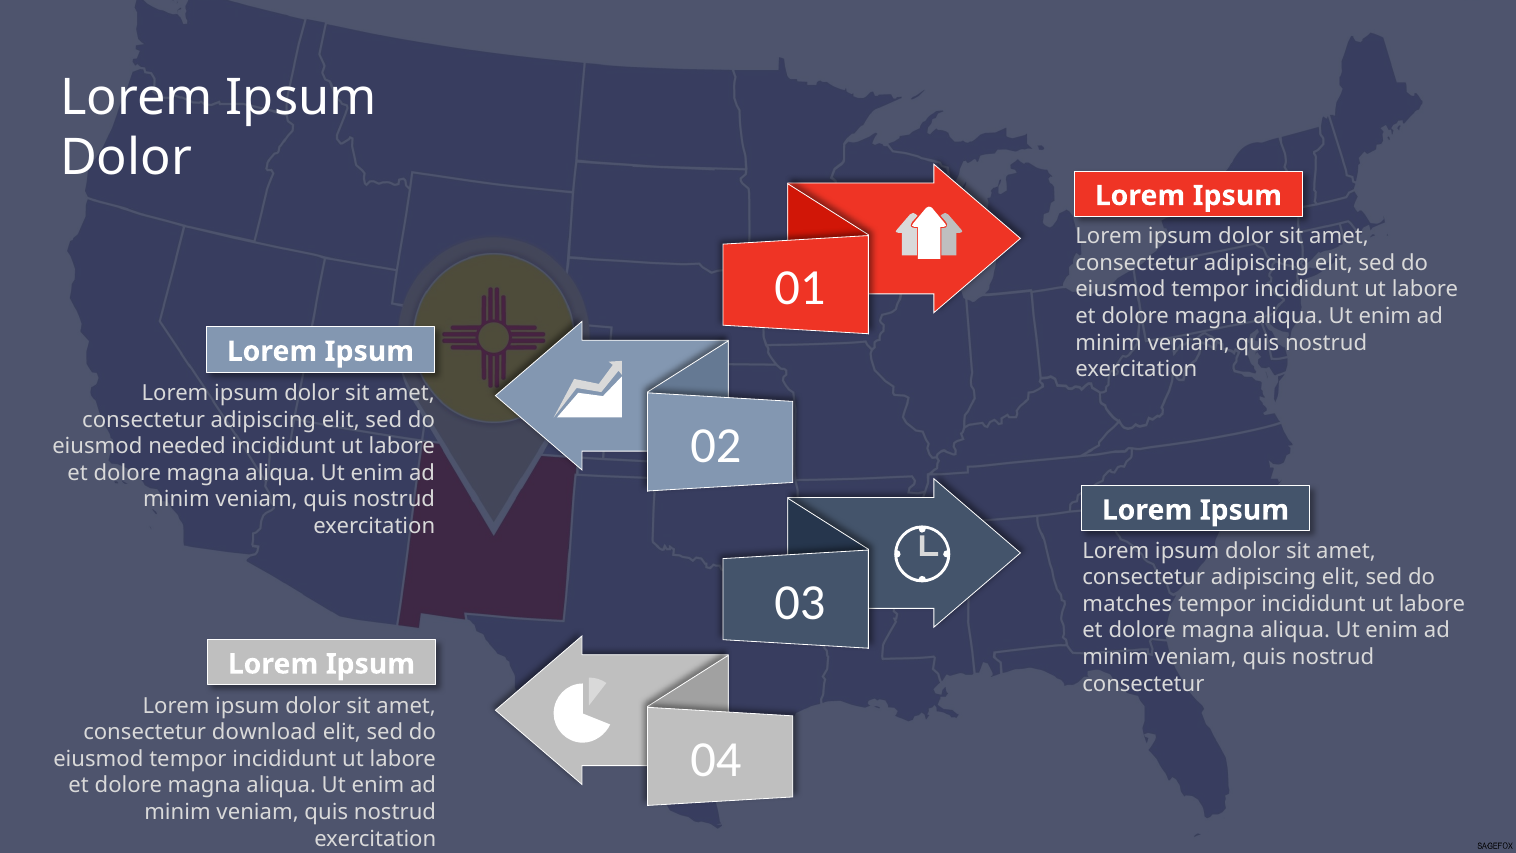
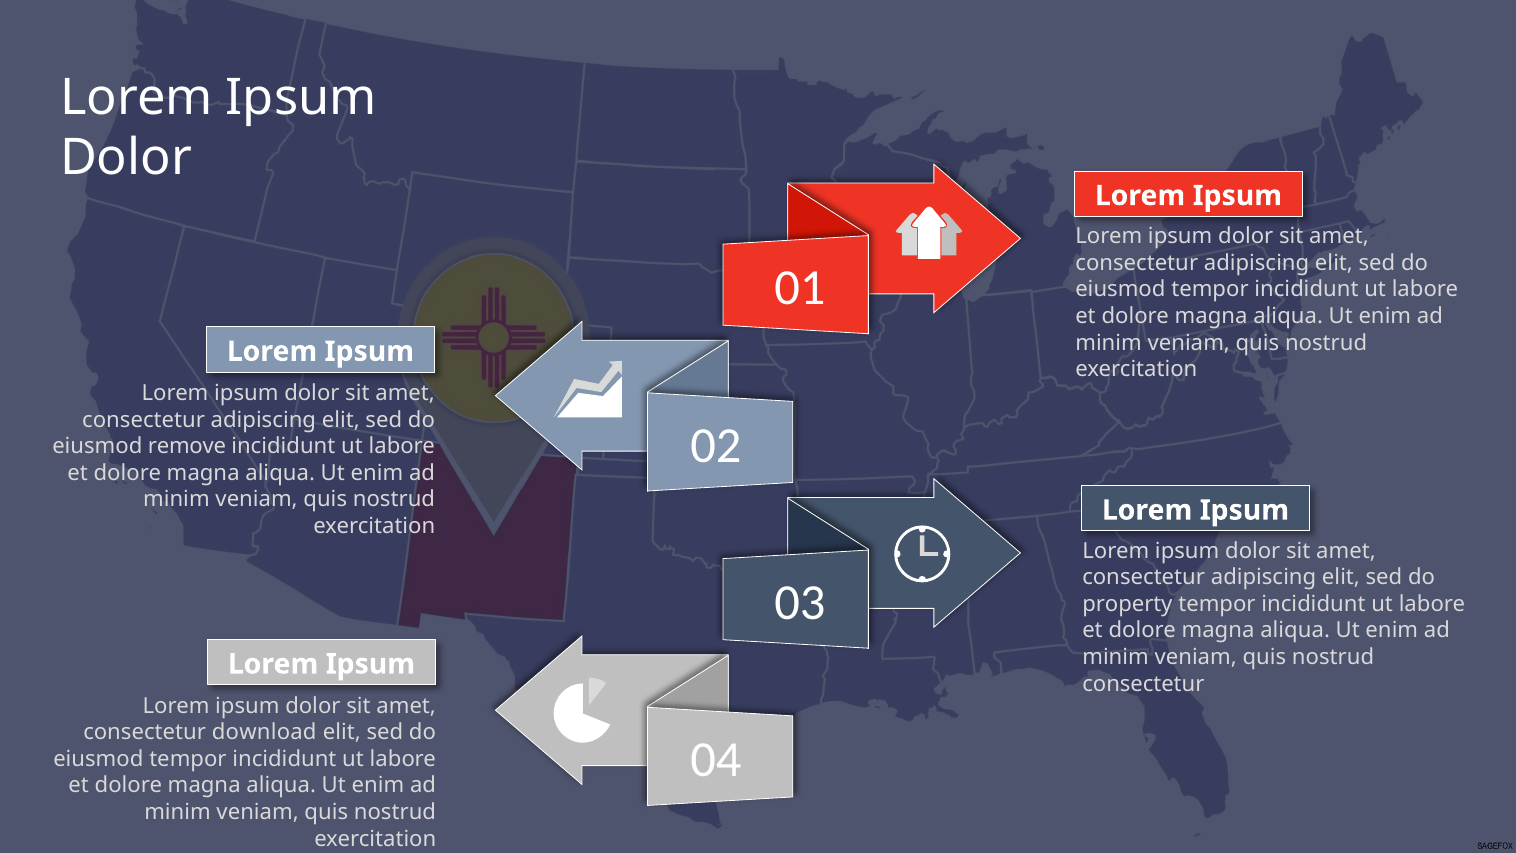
needed: needed -> remove (187, 446)
matches: matches -> property (1127, 604)
